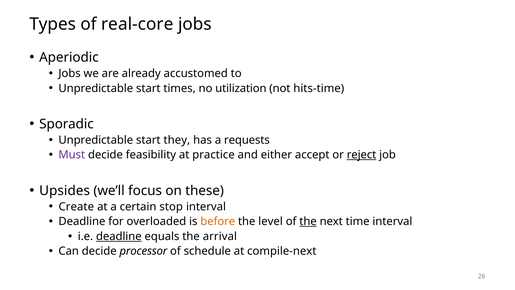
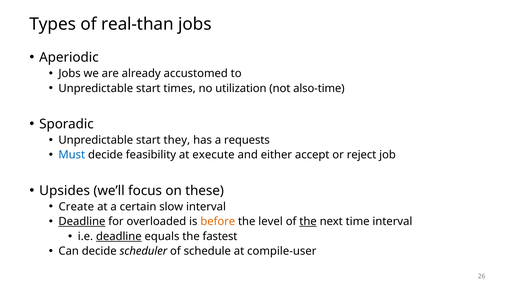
real-core: real-core -> real-than (137, 24)
hits-time: hits-time -> also-time (319, 88)
Must colour: purple -> blue (72, 155)
practice: practice -> execute (213, 155)
reject underline: present -> none (362, 155)
stop: stop -> slow (171, 206)
Deadline underline: none -> present (82, 221)
arrival: arrival -> fastest (220, 236)
processor: processor -> scheduler (143, 251)
compile-next: compile-next -> compile-user (282, 251)
